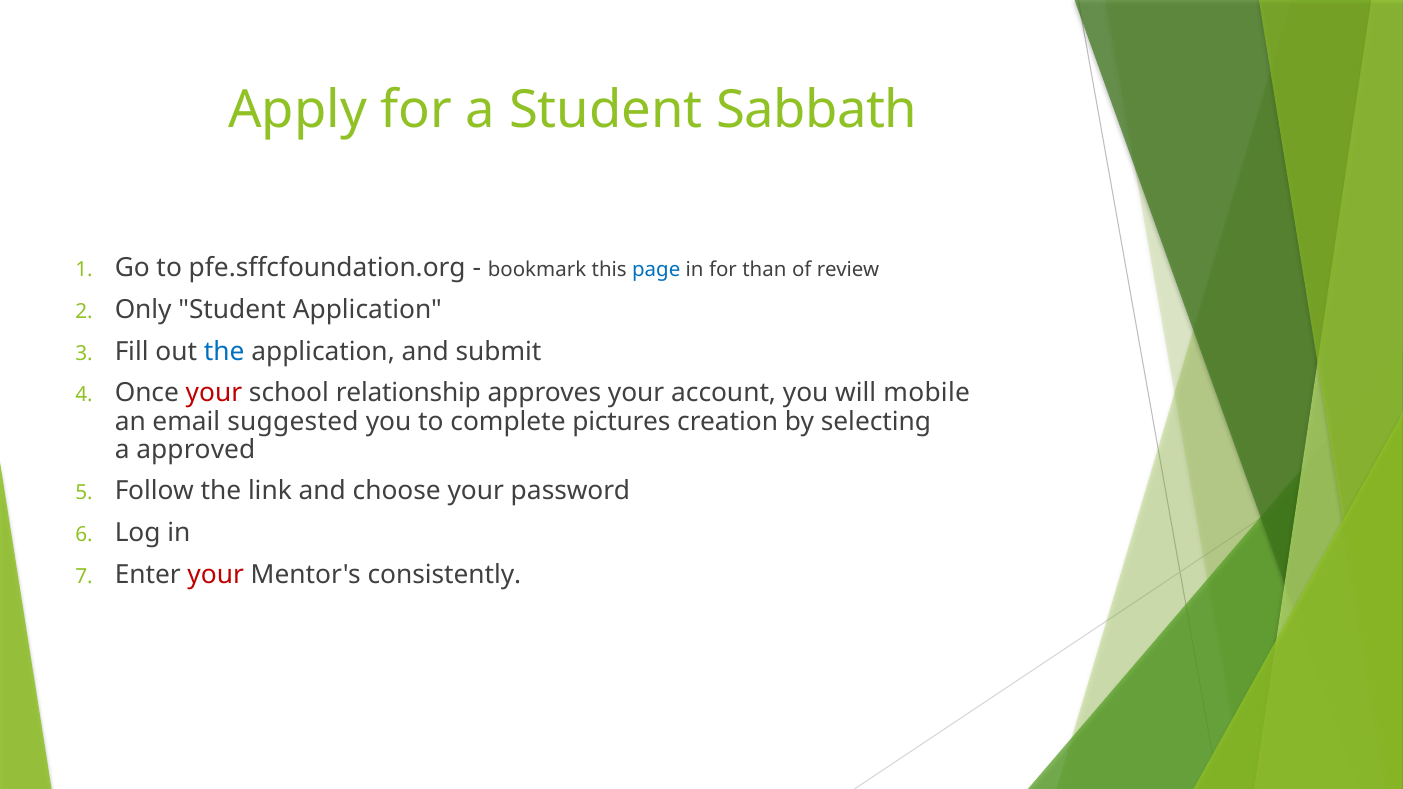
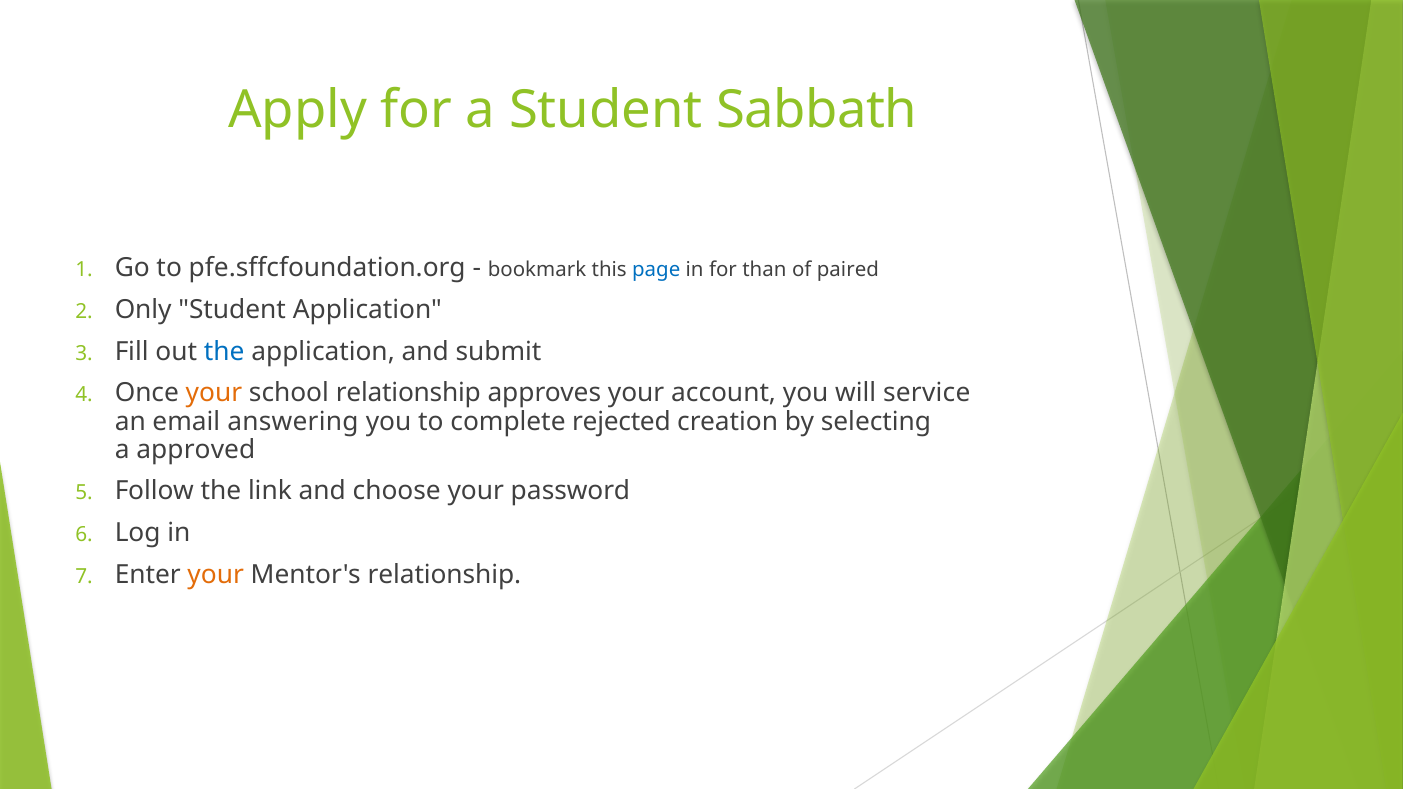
review: review -> paired (848, 270)
your colour: red -> orange (214, 393)
mobile: mobile -> service (927, 393)
suggested: suggested -> answering (293, 421)
pictures: pictures -> rejected (621, 421)
your colour: red -> orange (216, 575)
Mentor's consistently: consistently -> relationship (444, 575)
